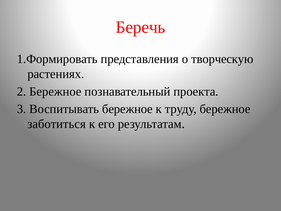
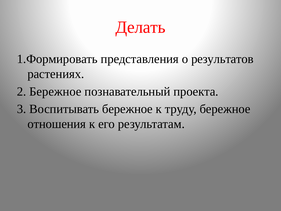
Беречь: Беречь -> Делать (141, 27)
творческую: творческую -> результатов (222, 59)
заботиться: заботиться -> отношения (57, 124)
